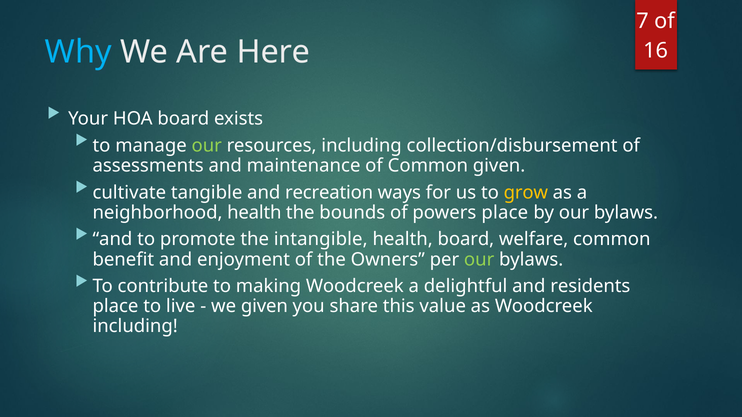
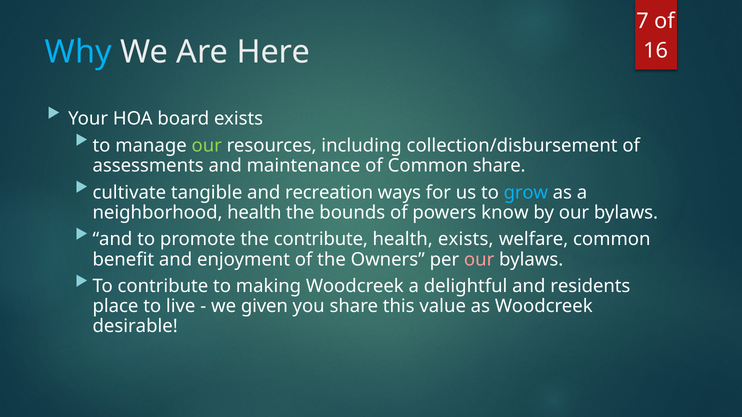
Common given: given -> share (499, 166)
grow colour: yellow -> light blue (526, 193)
powers place: place -> know (505, 213)
the intangible: intangible -> contribute (321, 240)
health board: board -> exists (466, 240)
our colour: light green -> pink (479, 260)
including: including -> desirable (135, 327)
